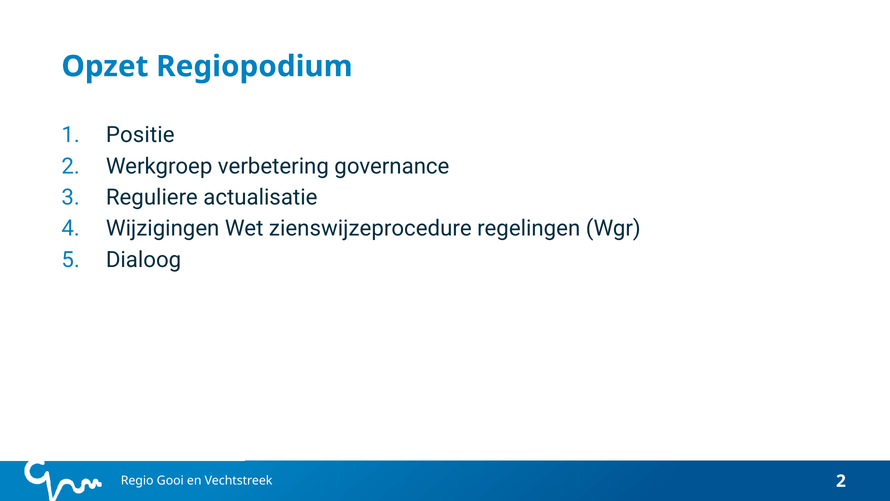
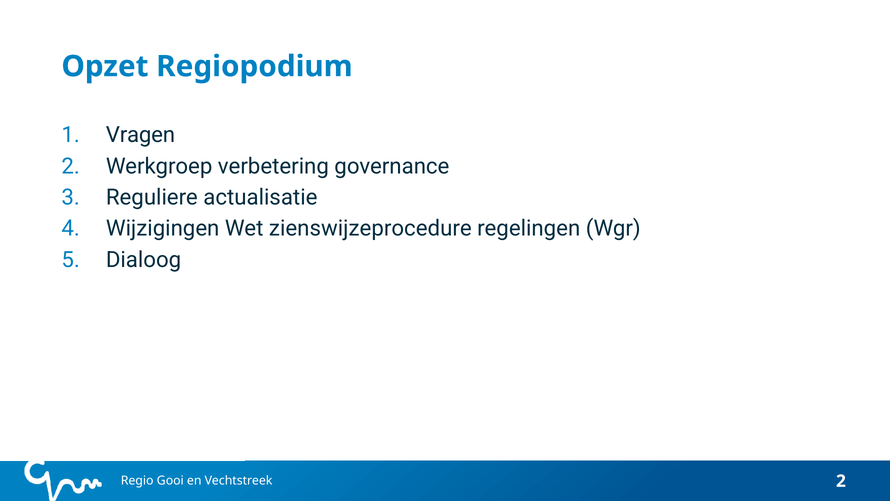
Positie: Positie -> Vragen (140, 135)
